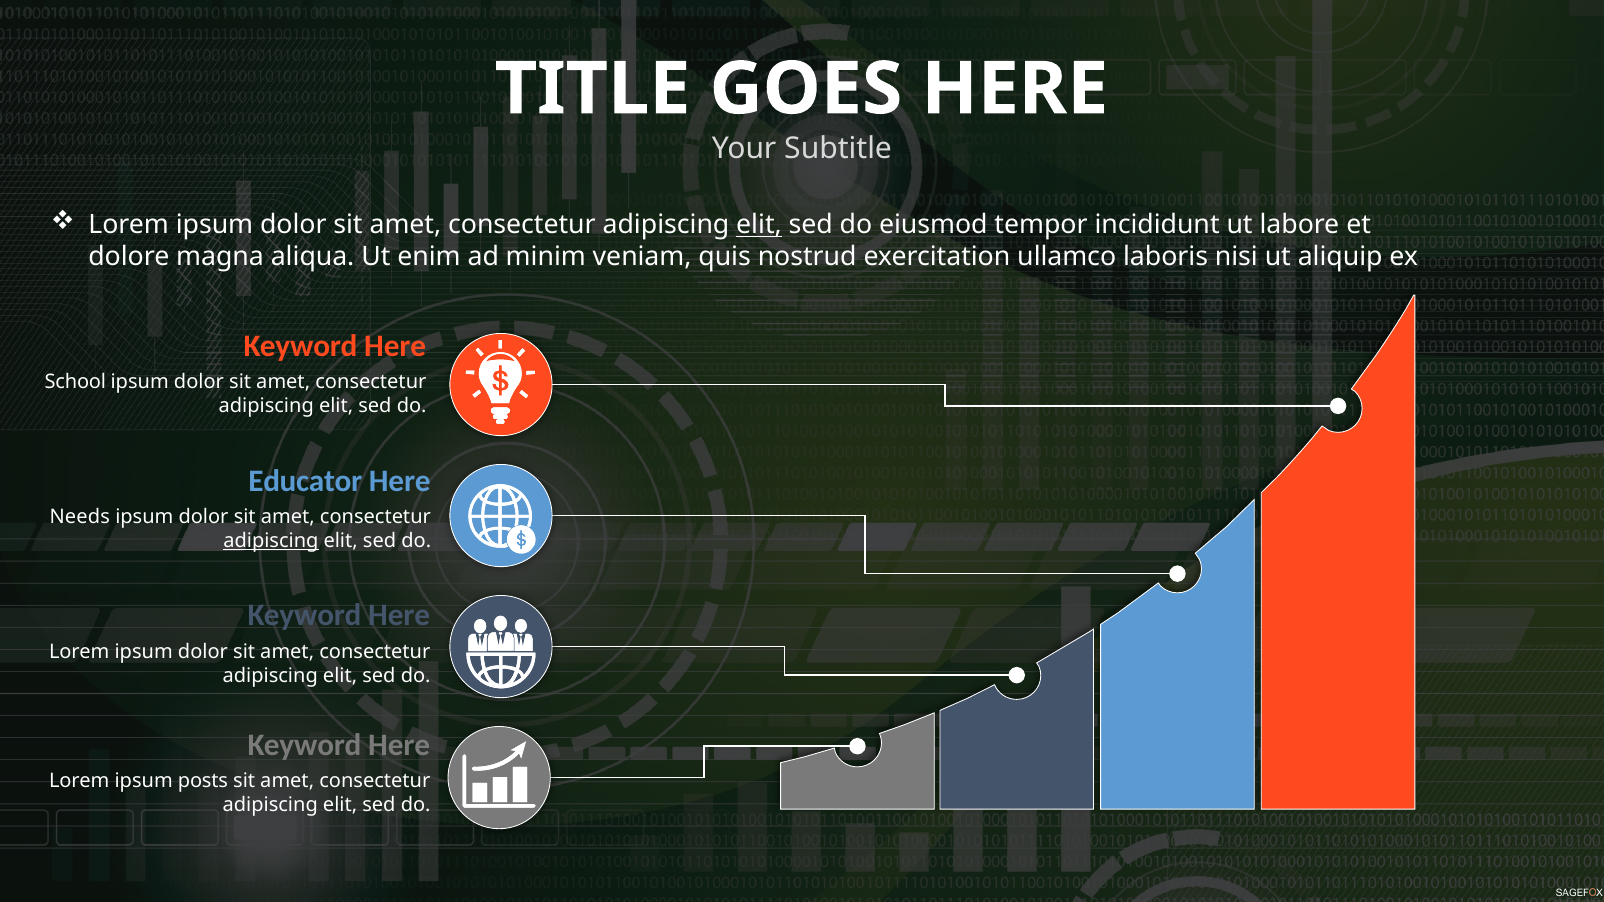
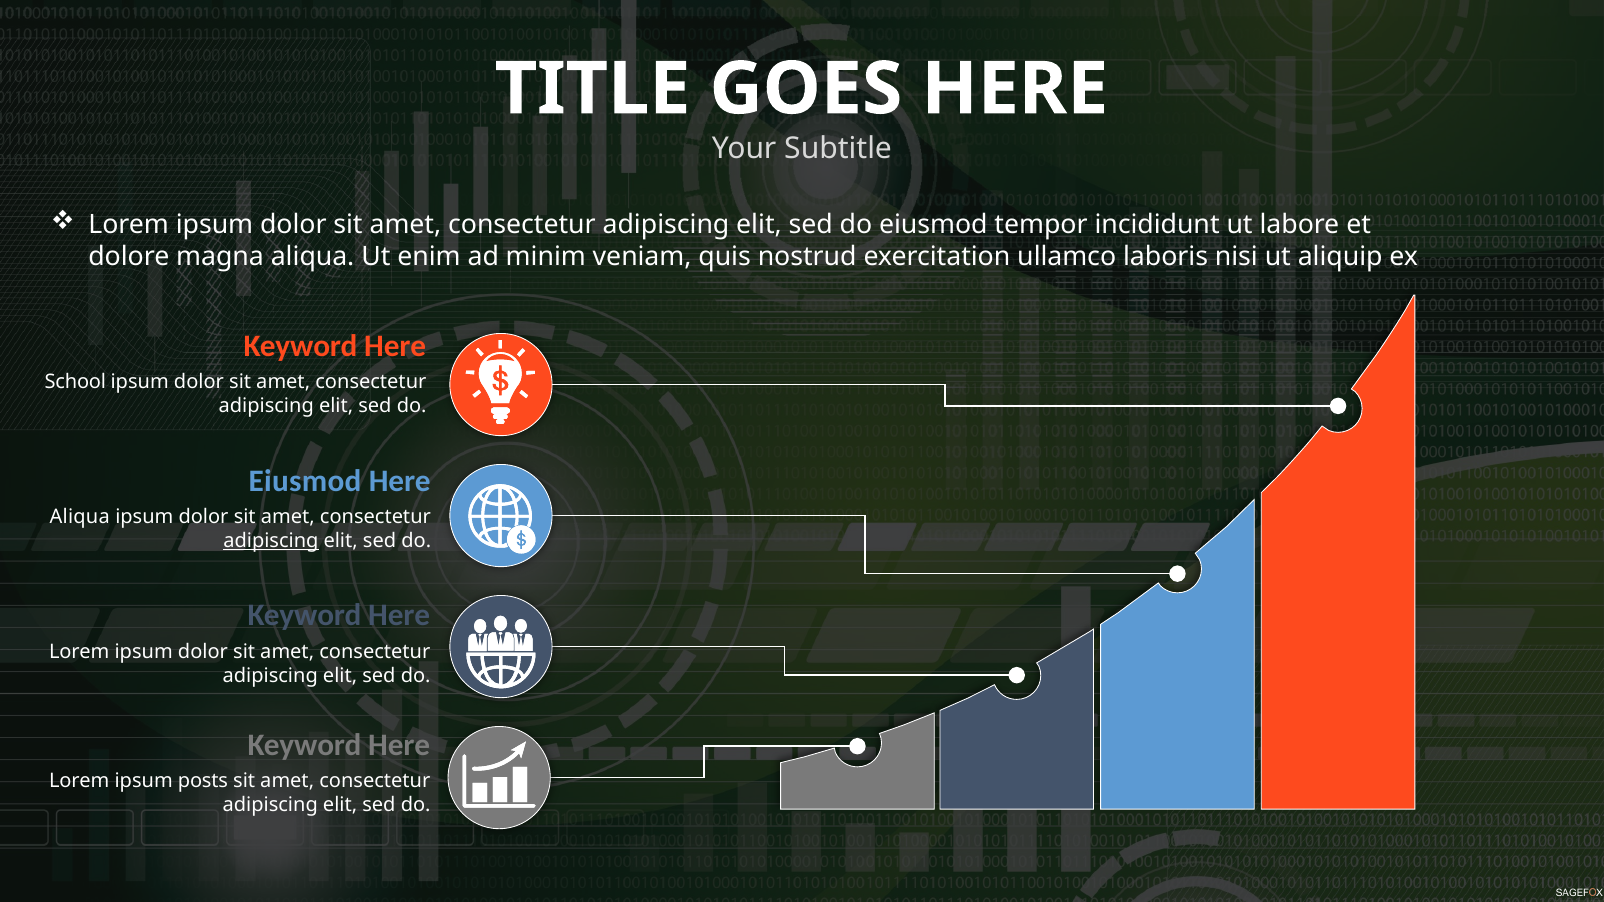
elit underline: present -> none (759, 225)
Educator: Educator -> Eiusmod (305, 481)
Needs: Needs -> Aliqua (80, 517)
